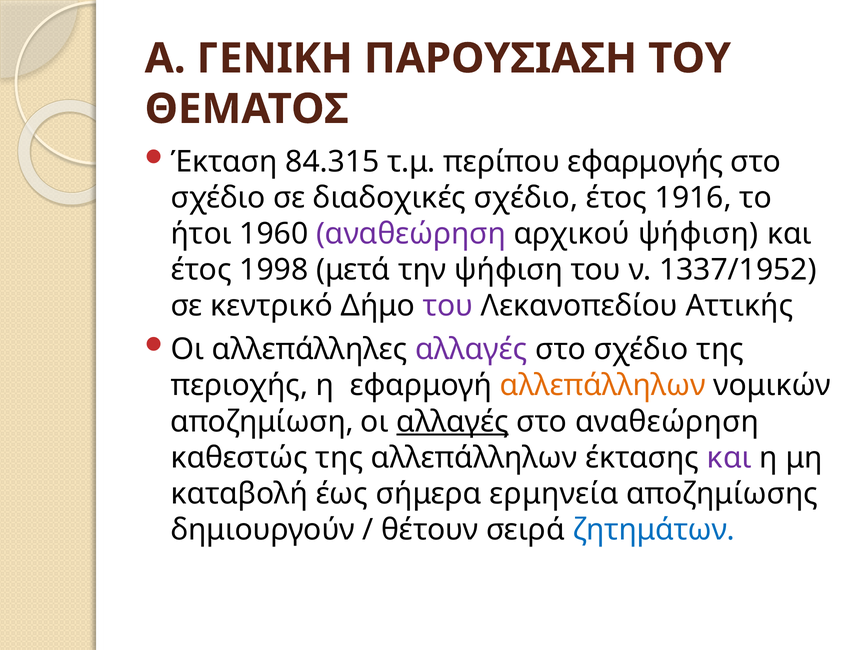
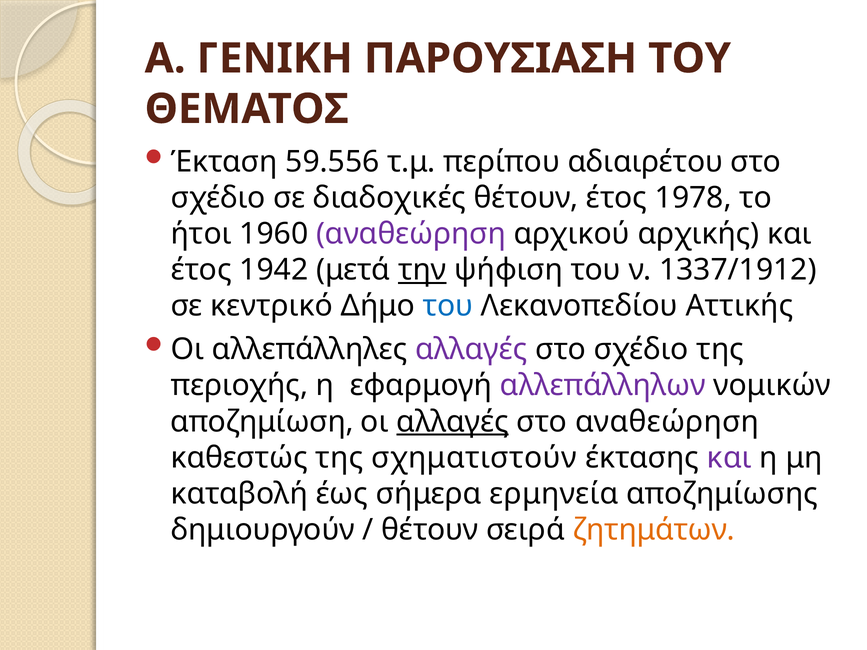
84.315: 84.315 -> 59.556 (332, 162)
εφαρμογής: εφαρμογής -> αδιαιρέτου (645, 162)
διαδοχικές σχέδιο: σχέδιο -> θέτουν (526, 198)
1916: 1916 -> 1978 (693, 198)
αρχικού ψήφιση: ψήφιση -> αρχικής (698, 234)
1998: 1998 -> 1942 (274, 270)
την underline: none -> present (422, 270)
1337/1952: 1337/1952 -> 1337/1912 (738, 270)
του colour: purple -> blue (448, 306)
αλλεπάλληλων colour: orange -> purple (603, 386)
της αλλεπάλληλων: αλλεπάλληλων -> σχηματιστούν (474, 458)
ζητημάτων colour: blue -> orange (654, 530)
